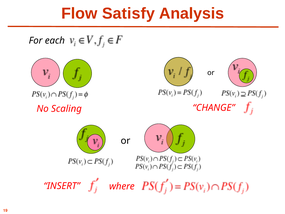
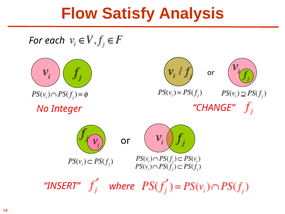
Scaling: Scaling -> Integer (66, 109)
